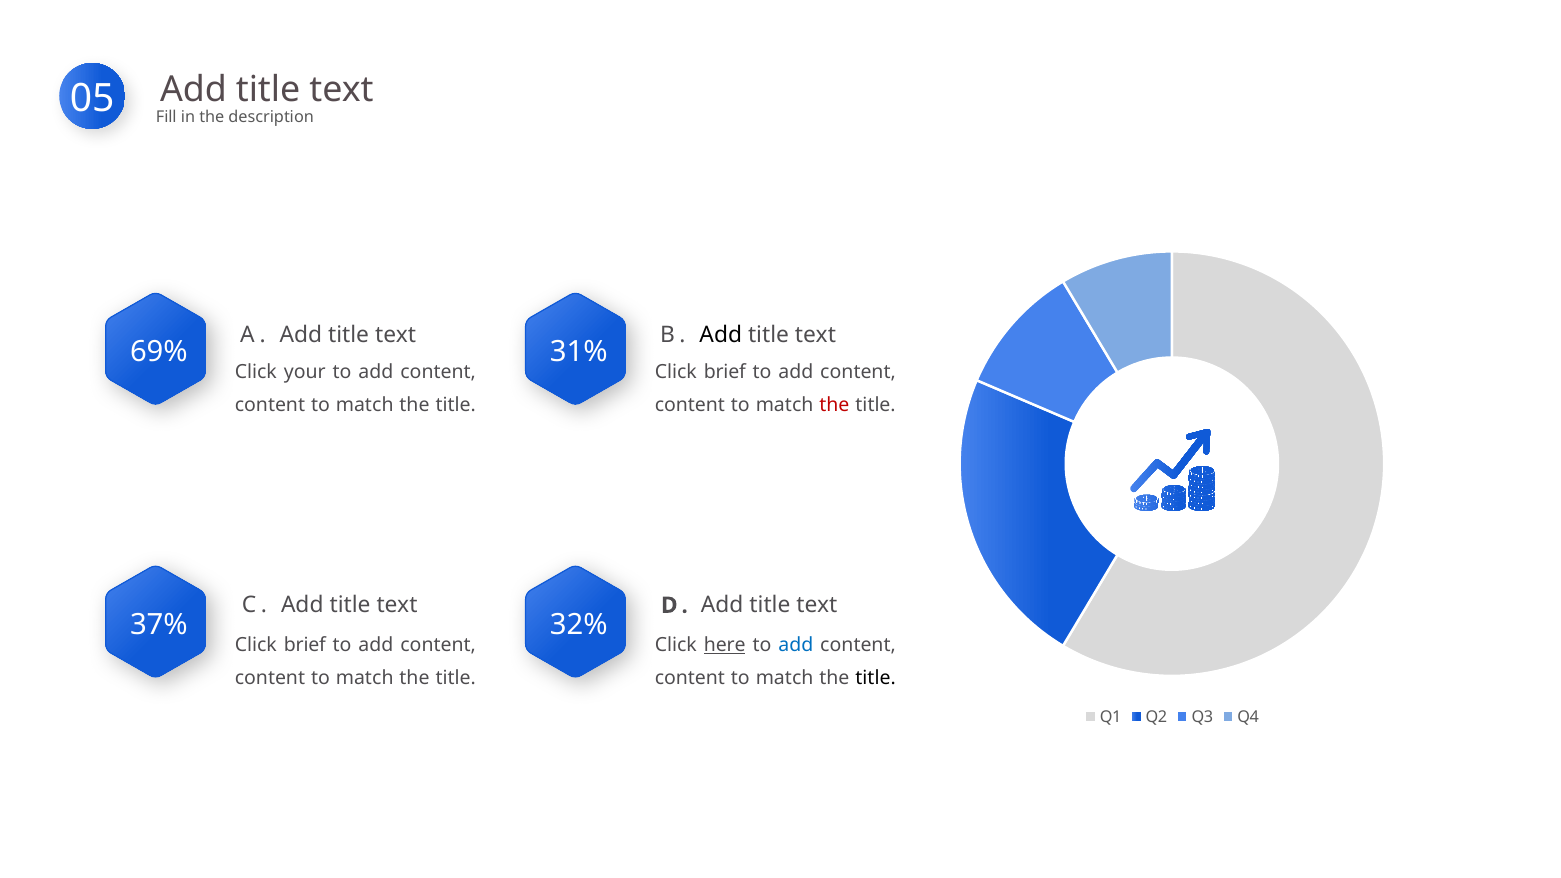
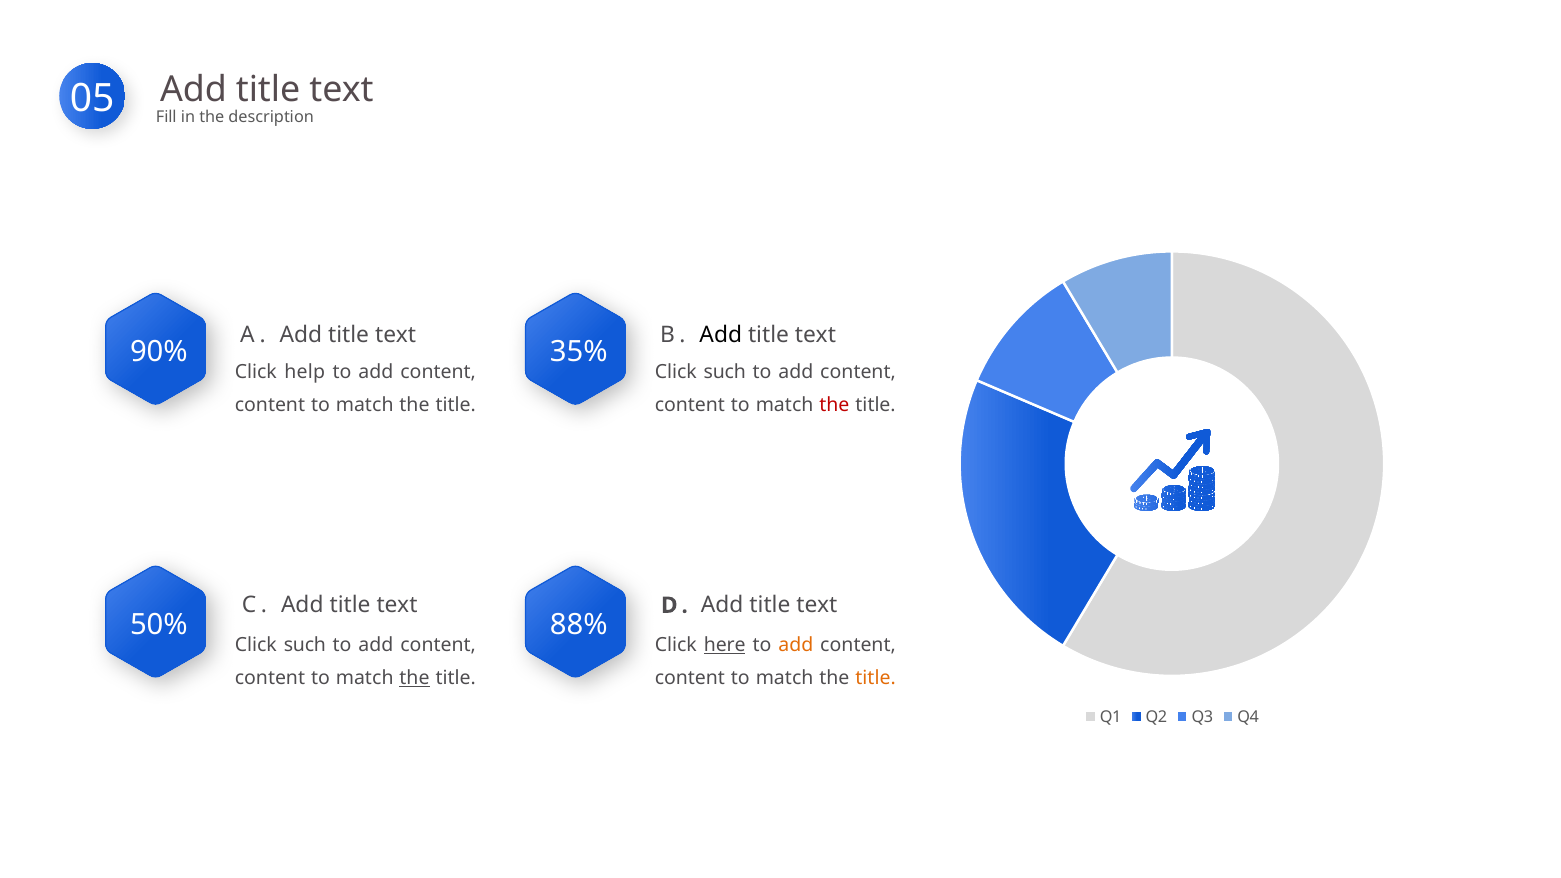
69%: 69% -> 90% (159, 352)
31%: 31% -> 35% (579, 352)
your: your -> help (305, 372)
brief: brief -> such (725, 372)
37%: 37% -> 50% (159, 625)
32%: 32% -> 88% (579, 625)
brief: brief -> such (305, 645)
add colour: blue -> orange (796, 645)
the underline: none -> present (414, 678)
title colour: black -> orange (876, 678)
